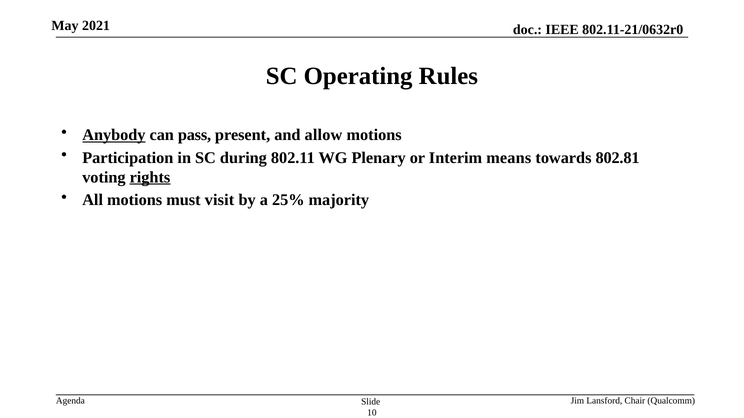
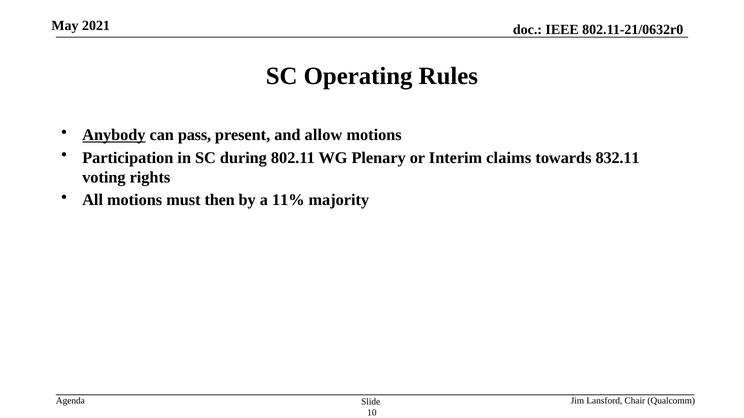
means: means -> claims (509, 158)
802.81: 802.81 -> 832.11 (618, 158)
rights underline: present -> none (150, 177)
visit: visit -> then (220, 200)
25%: 25% -> 11% (288, 200)
